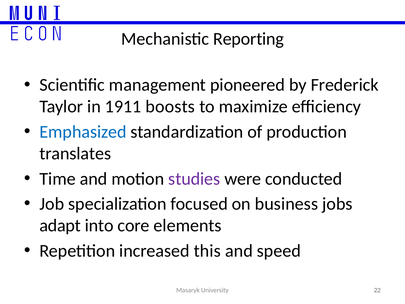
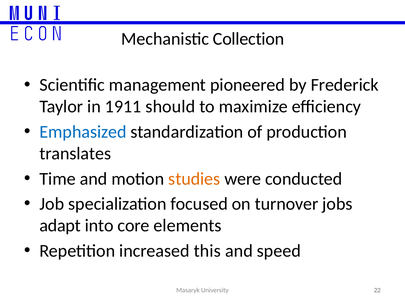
Reporting: Reporting -> Collection (249, 39)
boosts: boosts -> should (170, 107)
studies colour: purple -> orange (194, 179)
business: business -> turnover (287, 204)
